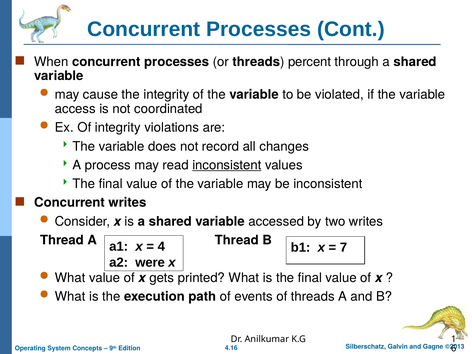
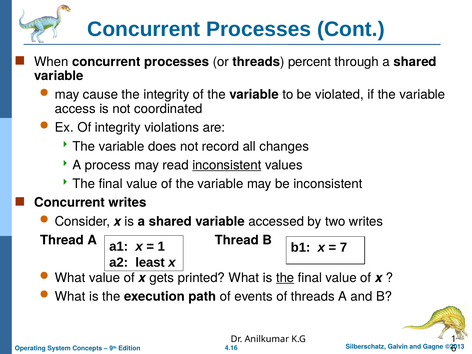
4: 4 -> 1 (161, 247)
were: were -> least (150, 262)
the underline: none -> present (285, 278)
